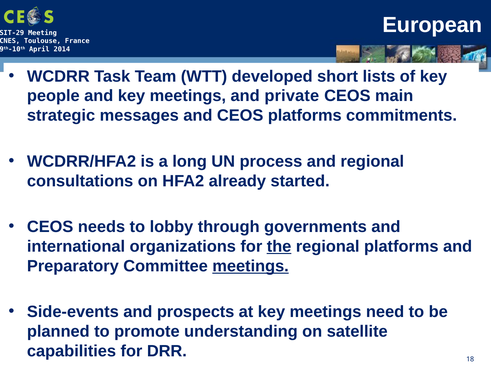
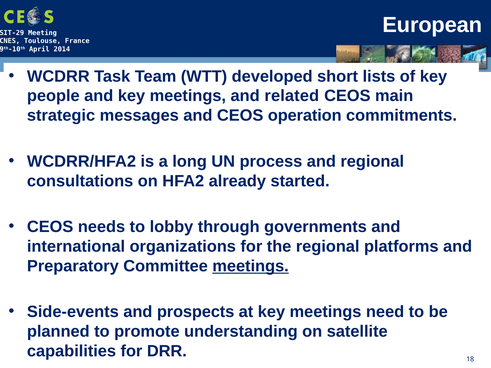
private: private -> related (292, 96)
CEOS platforms: platforms -> operation (305, 116)
the underline: present -> none (279, 247)
